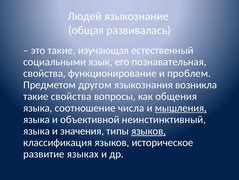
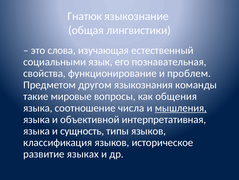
Людей: Людей -> Гнатюк (85, 16)
развивалась: развивалась -> лингвистики (139, 30)
это такие: такие -> слова (62, 50)
возникла: возникла -> команды (196, 85)
такие свойства: свойства -> мировые (71, 96)
неинстинктивный: неинстинктивный -> интерпретативная (164, 119)
значения: значения -> сущность (82, 130)
языков underline: present -> none (149, 130)
